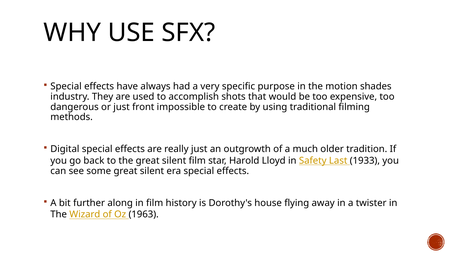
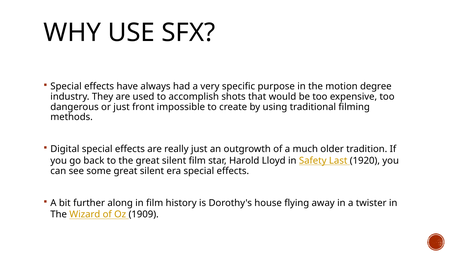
shades: shades -> degree (376, 86)
1933: 1933 -> 1920 (365, 161)
1963: 1963 -> 1909 (144, 215)
